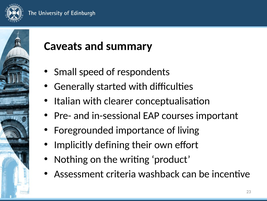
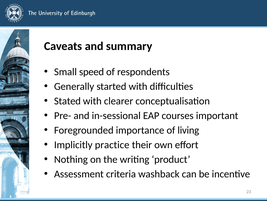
Italian: Italian -> Stated (67, 101)
defining: defining -> practice (112, 144)
